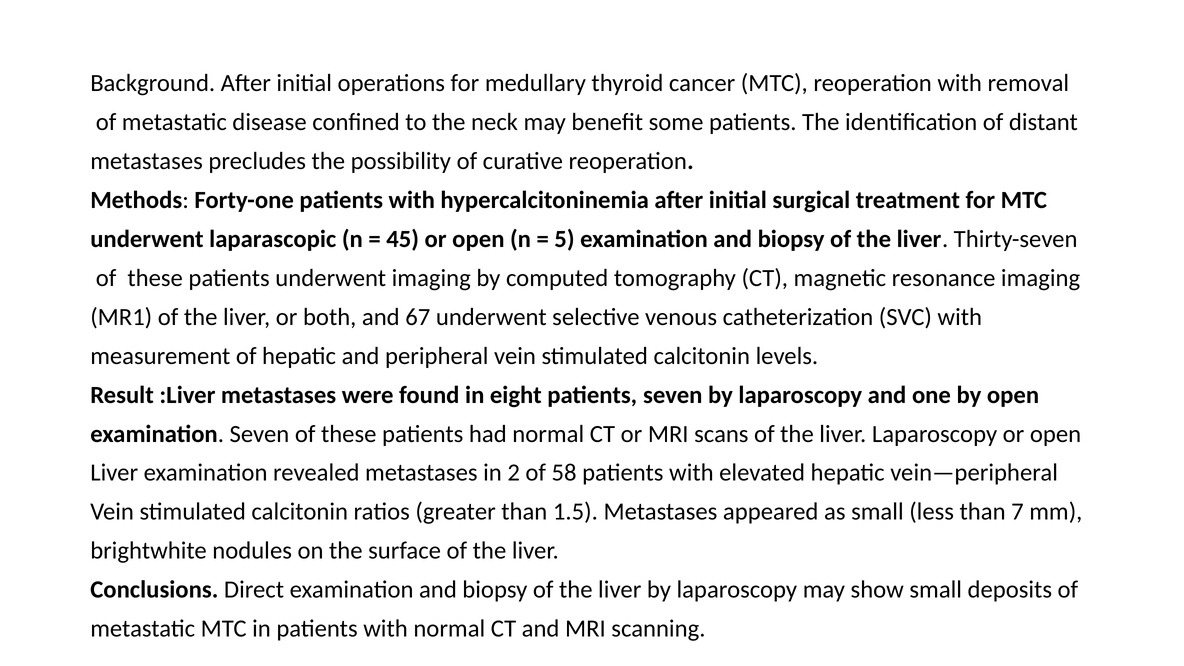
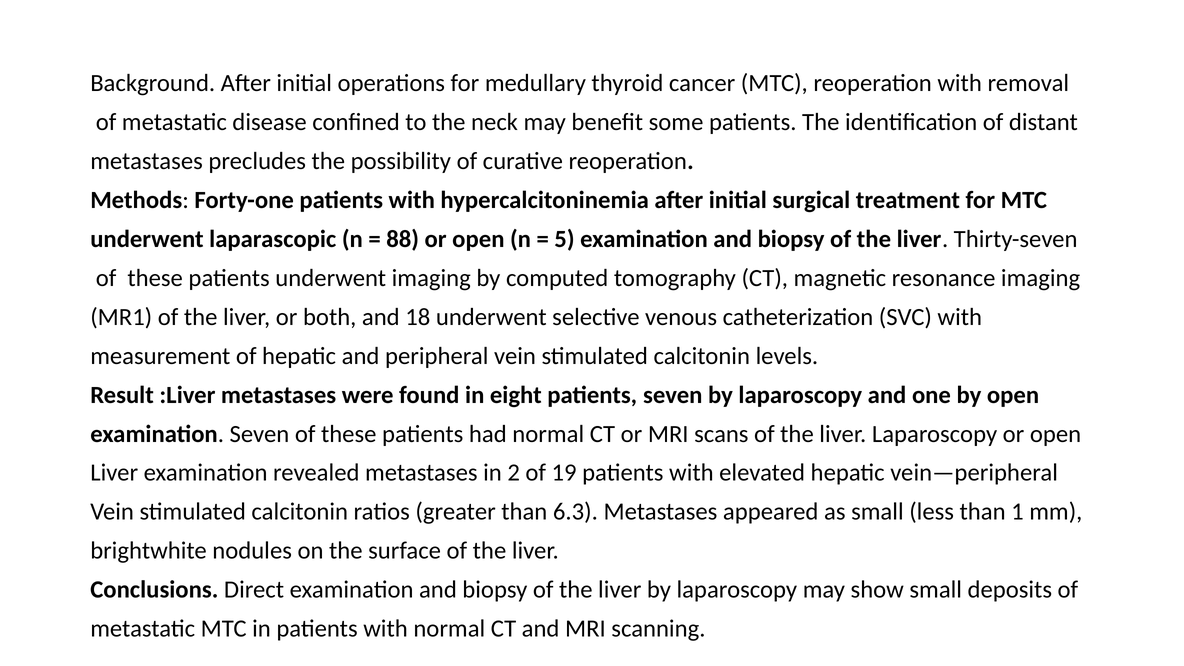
45: 45 -> 88 (403, 239)
67: 67 -> 18 (418, 317)
58: 58 -> 19 (564, 473)
1.5: 1.5 -> 6.3 (575, 512)
7: 7 -> 1 (1017, 512)
